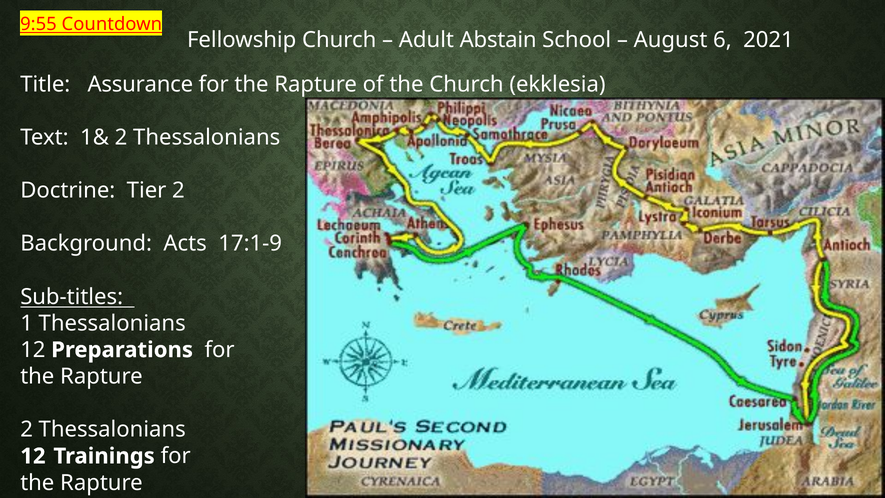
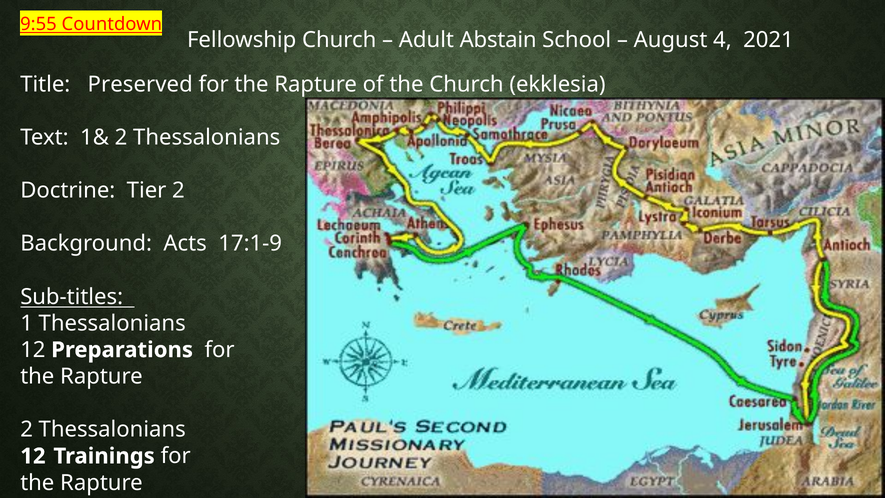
6: 6 -> 4 (722, 40)
Assurance: Assurance -> Preserved (140, 84)
